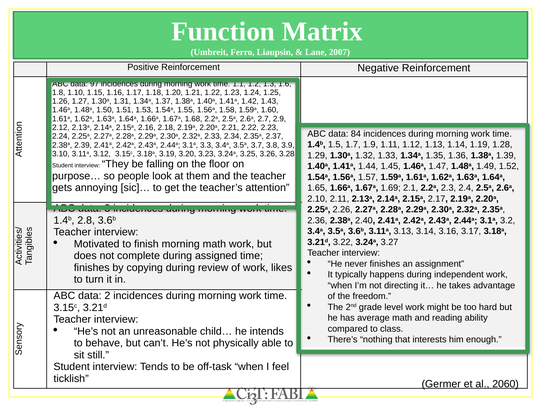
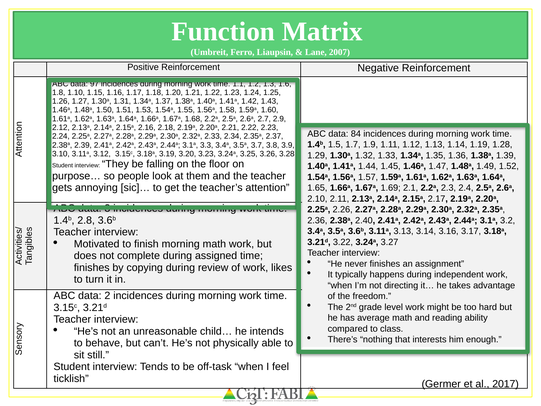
2060: 2060 -> 2017 (506, 384)
